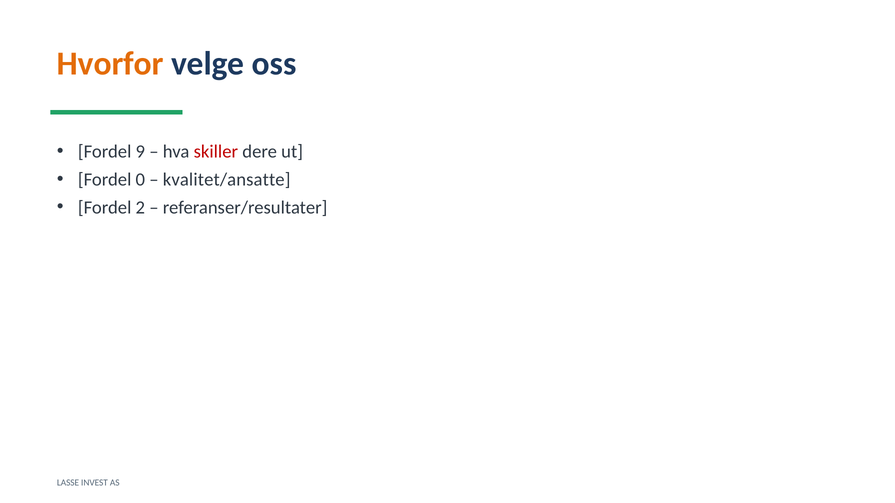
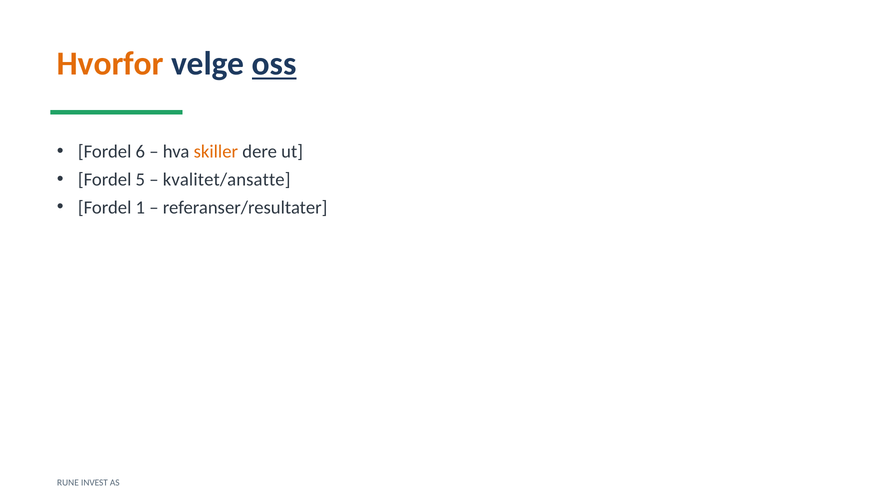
oss underline: none -> present (274, 64)
9: 9 -> 6 (140, 152)
skiller colour: red -> orange (216, 152)
0: 0 -> 5 (140, 180)
2: 2 -> 1 (140, 208)
LASSE: LASSE -> RUNE (68, 483)
